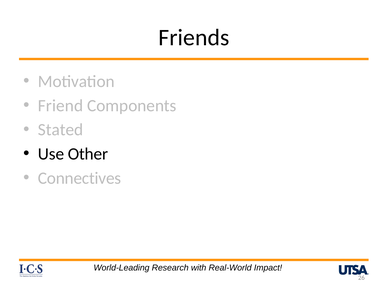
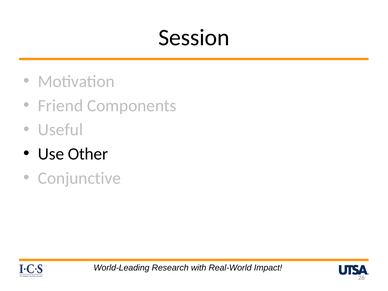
Friends: Friends -> Session (194, 38)
Stated: Stated -> Useful (60, 130)
Connectives: Connectives -> Conjunctive (79, 178)
